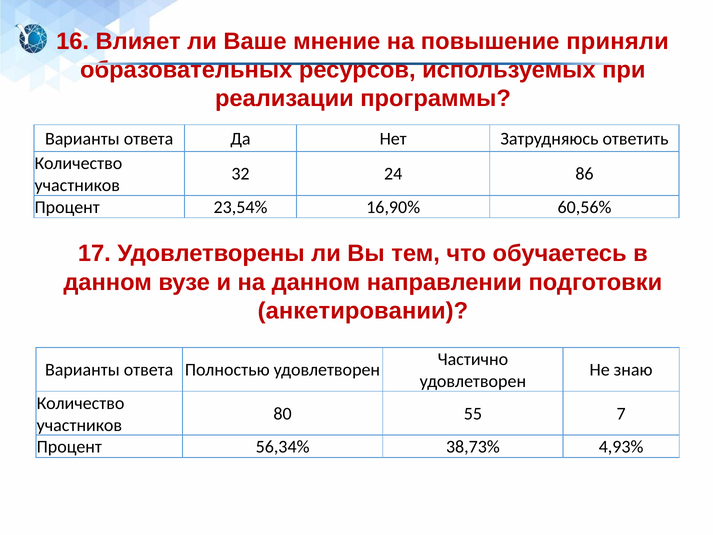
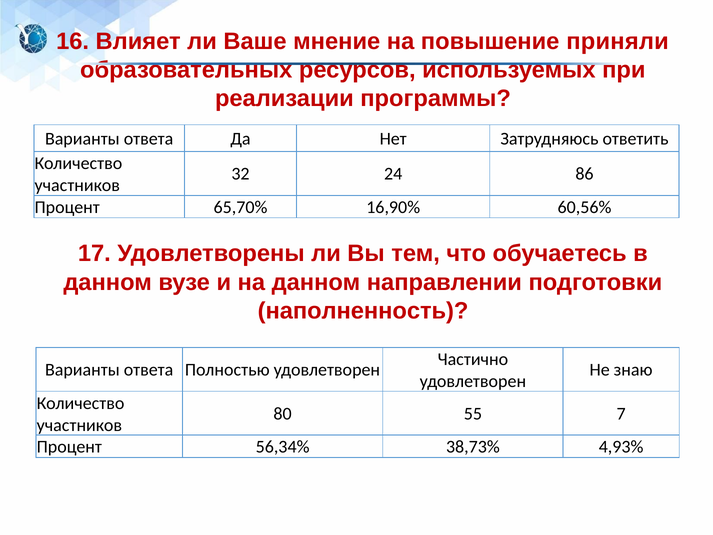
23,54%: 23,54% -> 65,70% (241, 207)
анкетировании: анкетировании -> наполненность (363, 311)
